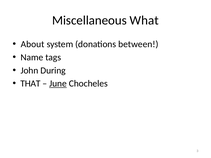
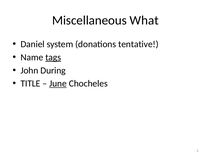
About: About -> Daniel (33, 44)
between: between -> tentative (138, 44)
tags underline: none -> present (53, 57)
THAT: THAT -> TITLE (30, 84)
